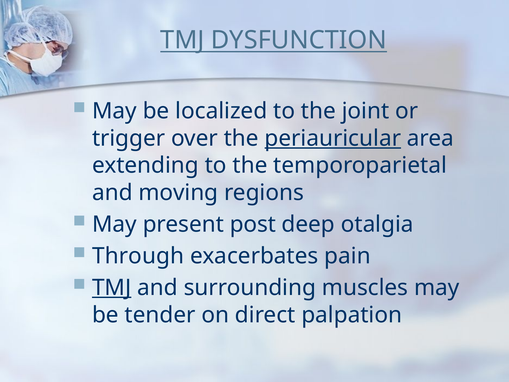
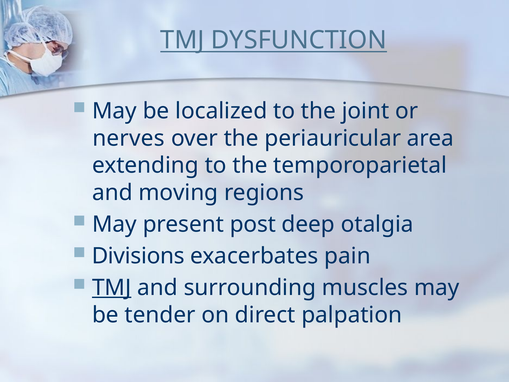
trigger: trigger -> nerves (128, 138)
periauricular underline: present -> none (333, 138)
Through: Through -> Divisions (138, 256)
